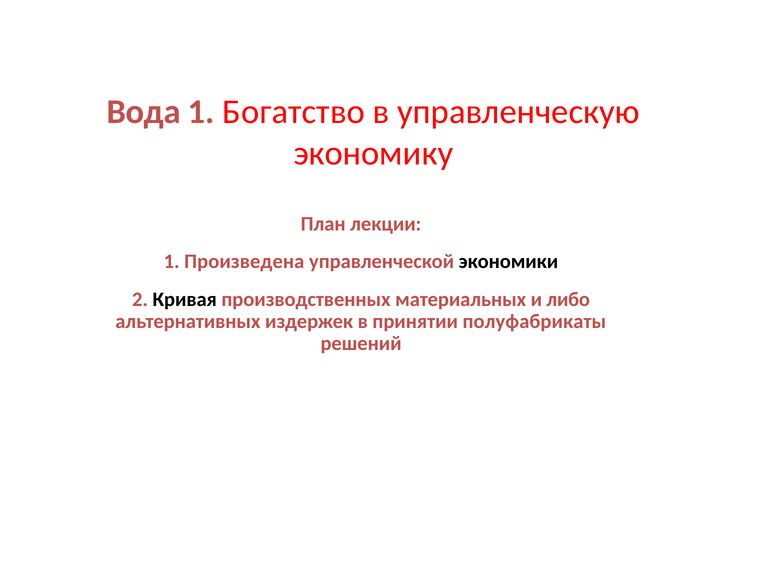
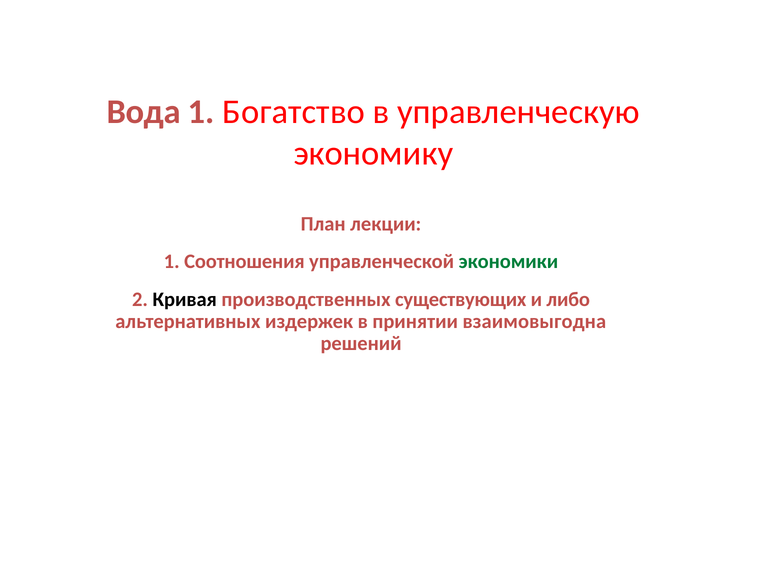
Произведена: Произведена -> Соотношения (244, 261)
экономики colour: black -> green (508, 261)
материальных: материальных -> существующих (461, 299)
полуфабрикаты: полуфабрикаты -> взаимовыгодна (534, 321)
